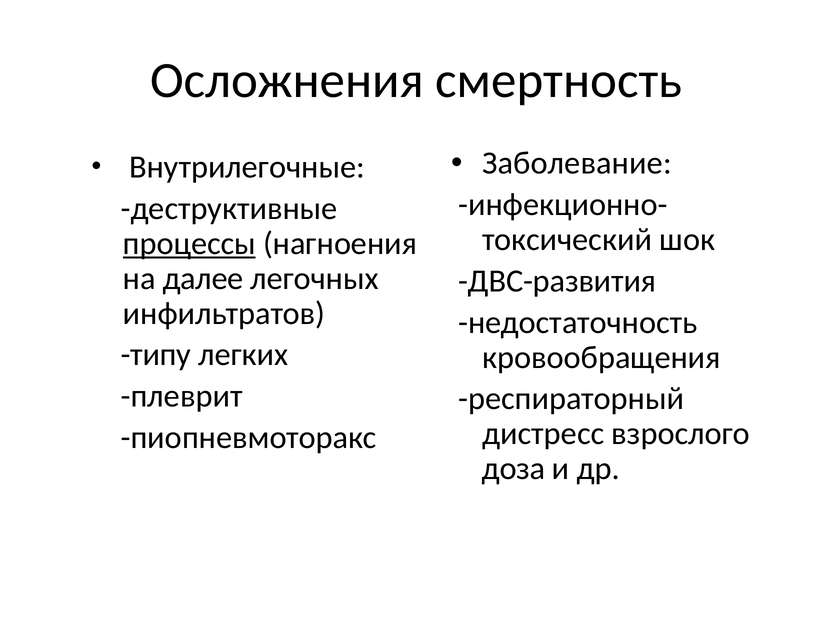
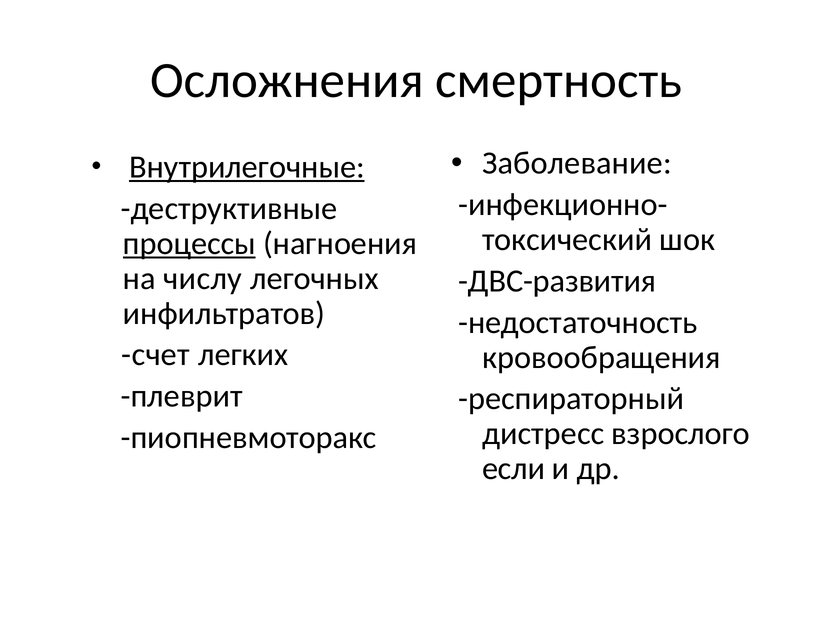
Внутрилегочные underline: none -> present (247, 167)
далее: далее -> числу (203, 279)
типу: типу -> счет (156, 355)
доза: доза -> если (514, 469)
